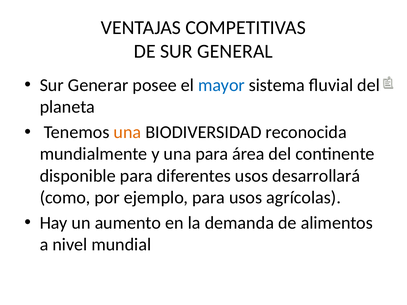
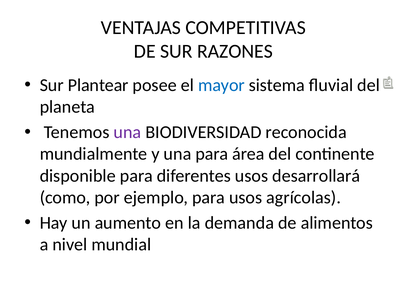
GENERAL: GENERAL -> RAZONES (235, 51)
Generar: Generar -> Plantear (98, 85)
una colour: orange -> purple (127, 132)
